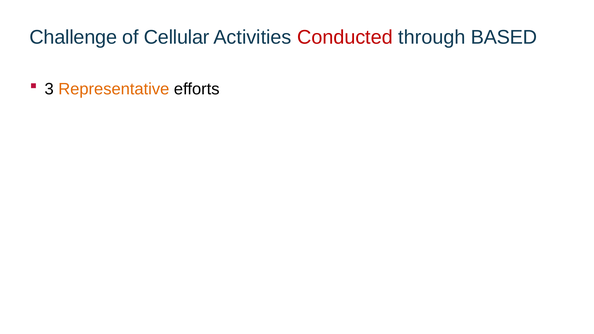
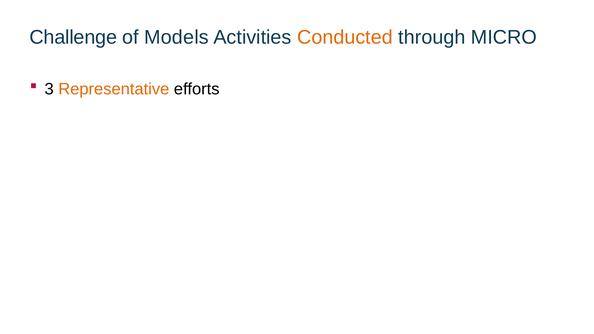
Cellular: Cellular -> Models (176, 37)
Conducted colour: red -> orange (345, 37)
BASED: BASED -> MICRO (504, 37)
